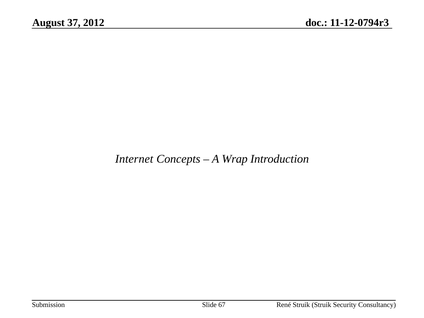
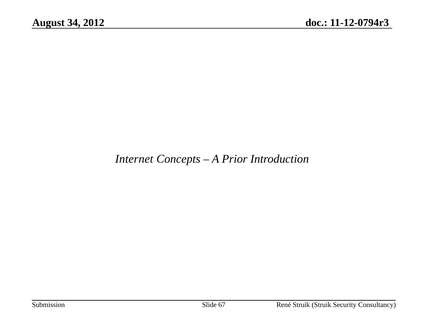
37: 37 -> 34 (74, 23)
Wrap: Wrap -> Prior (235, 159)
